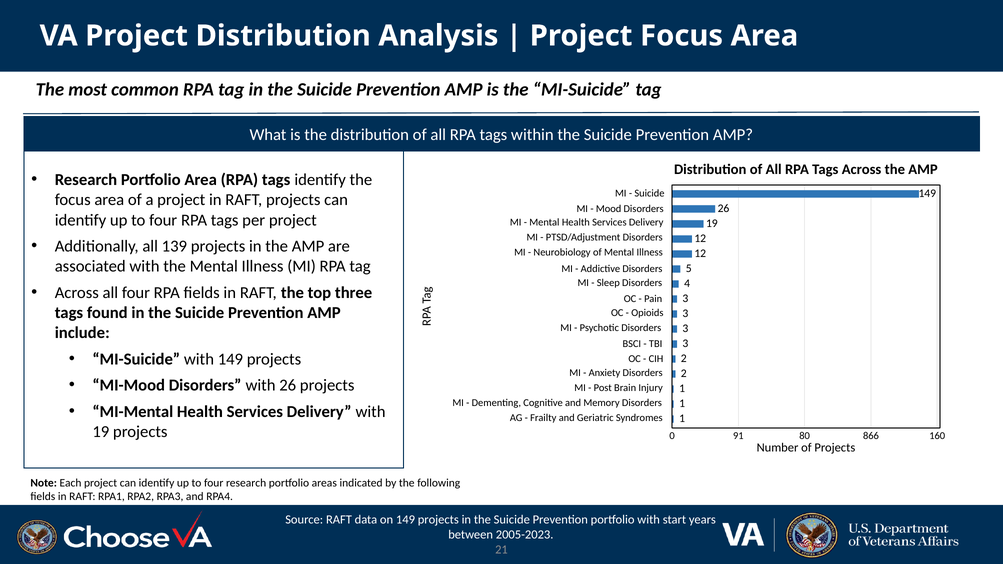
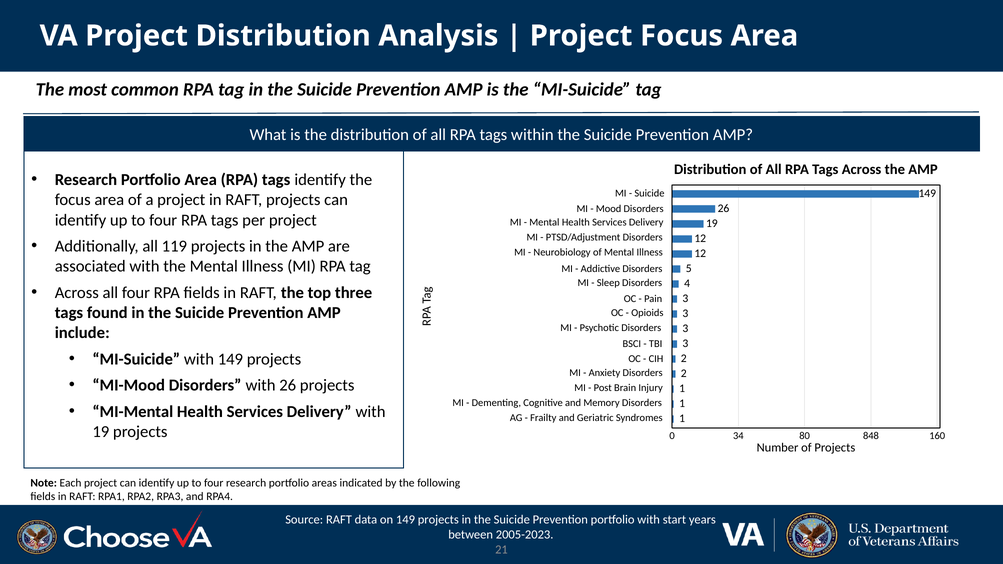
139: 139 -> 119 (174, 246)
91: 91 -> 34 (738, 436)
866: 866 -> 848 (871, 436)
